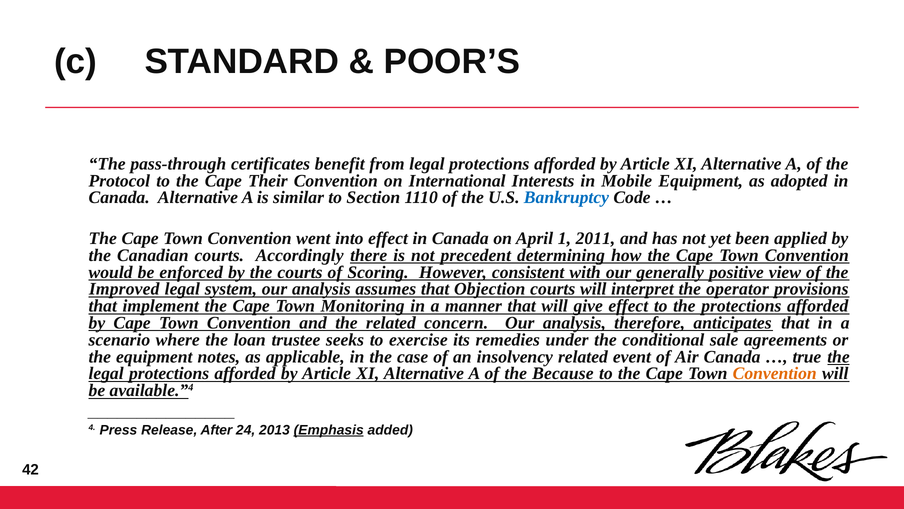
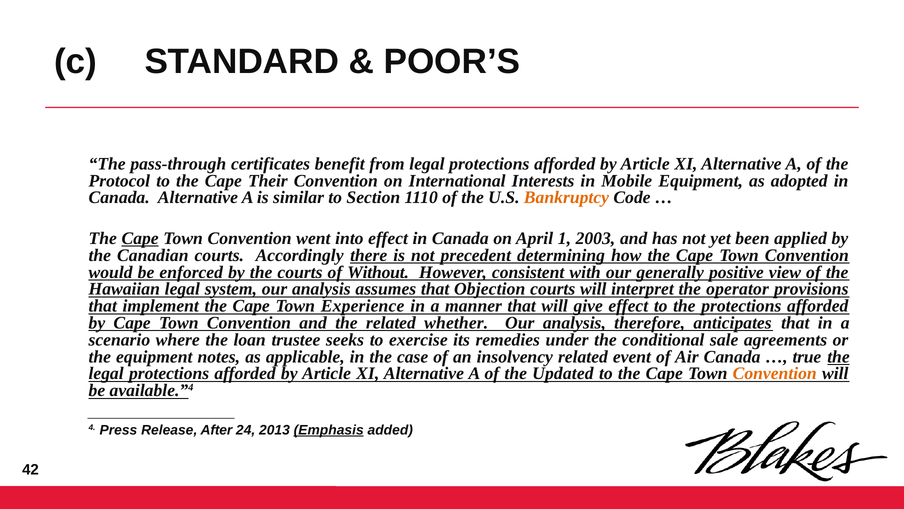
Bankruptcy colour: blue -> orange (566, 197)
Cape underline: none -> present (140, 238)
2011: 2011 -> 2003 (595, 238)
Scoring: Scoring -> Without (378, 272)
Improved: Improved -> Hawaiian (124, 289)
Monitoring: Monitoring -> Experience (363, 306)
concern: concern -> whether (456, 323)
Because: Because -> Updated (563, 373)
